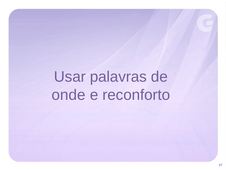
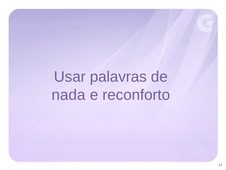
onde: onde -> nada (69, 95)
